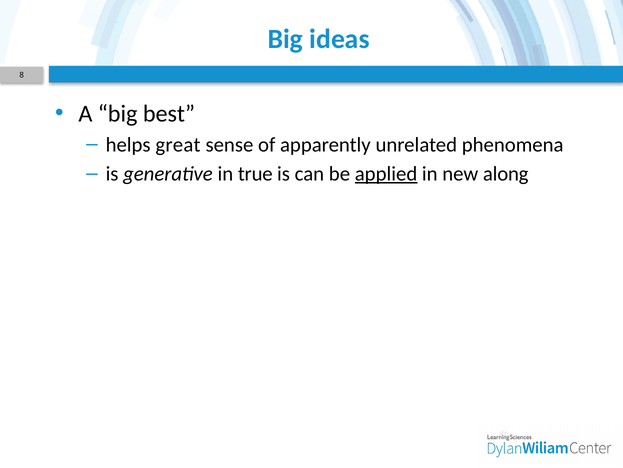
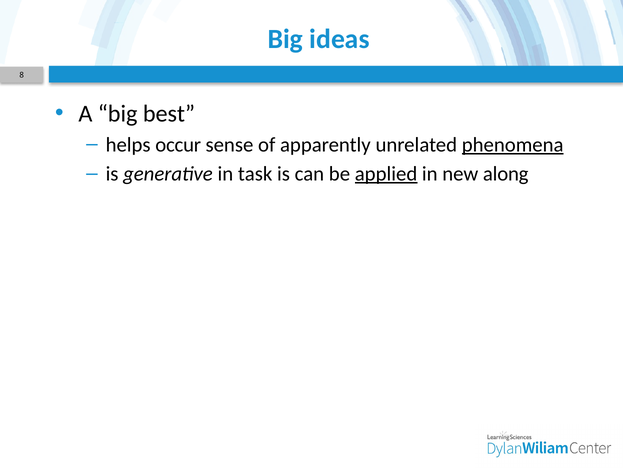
great: great -> occur (178, 145)
phenomena underline: none -> present (513, 145)
true: true -> task (255, 174)
